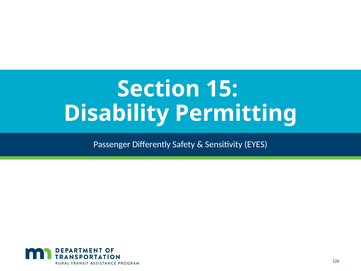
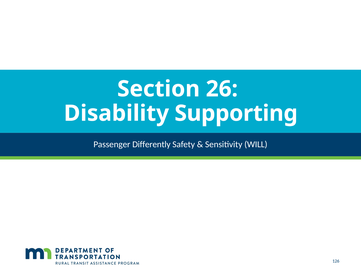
15: 15 -> 26 (222, 89)
Permitting: Permitting -> Supporting (236, 113)
EYES: EYES -> WILL (256, 144)
